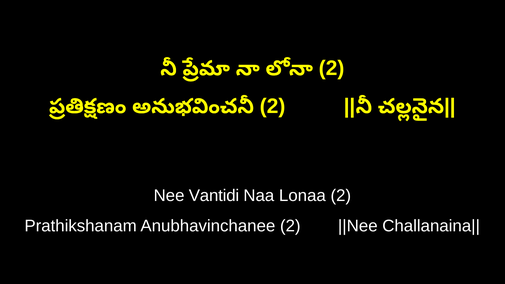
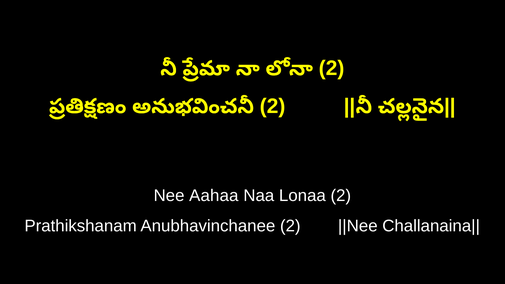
Vantidi: Vantidi -> Aahaa (214, 196)
